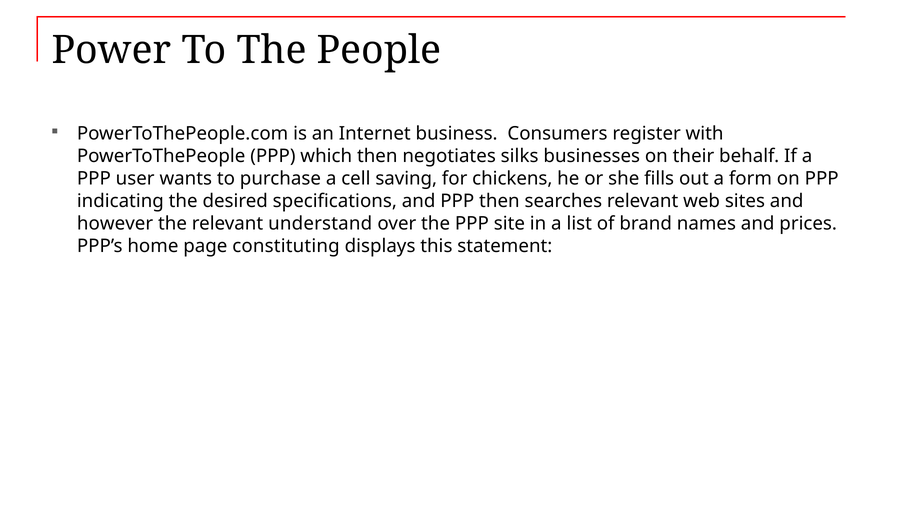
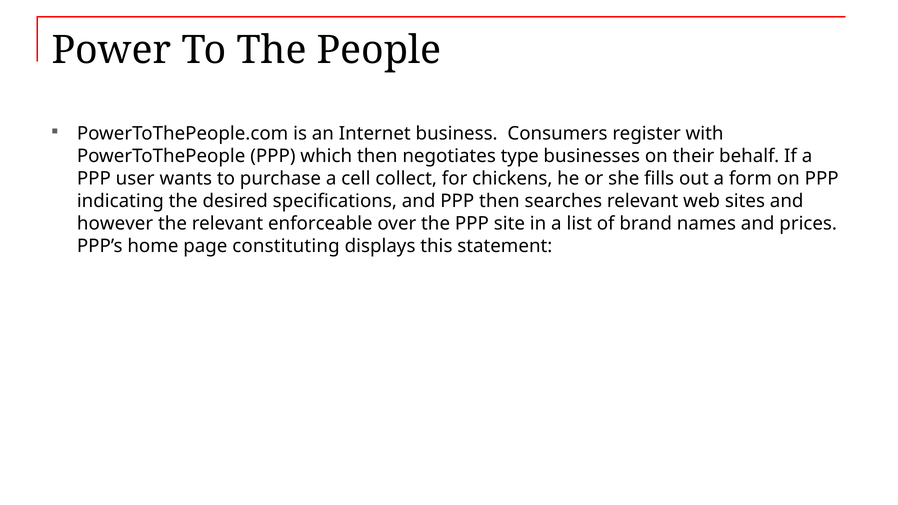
silks: silks -> type (520, 156)
saving: saving -> collect (406, 179)
understand: understand -> enforceable (320, 224)
